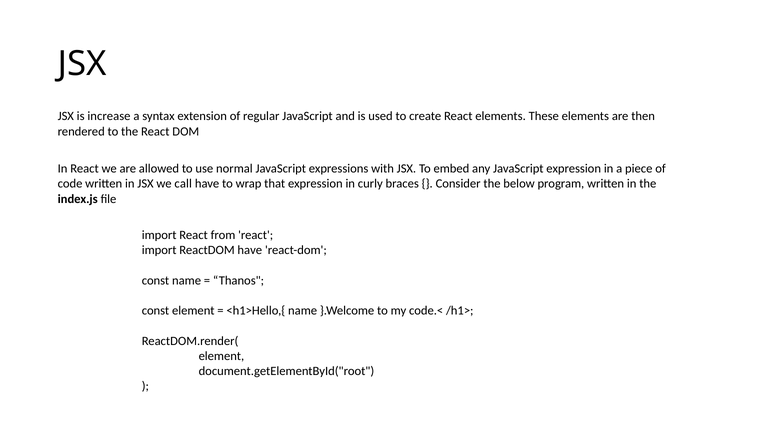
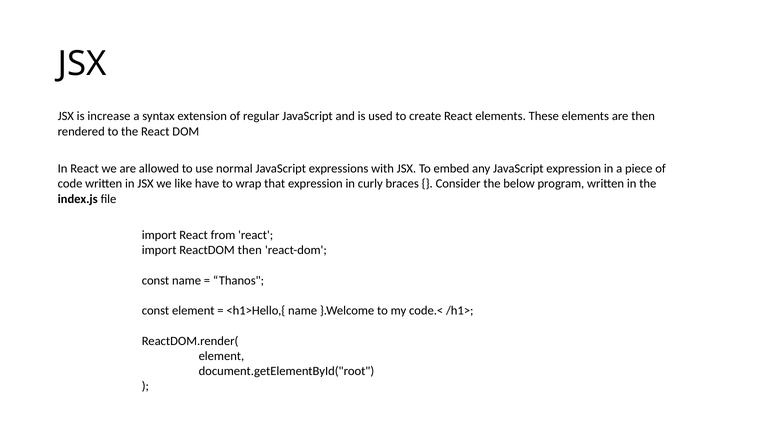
call: call -> like (183, 184)
ReactDOM have: have -> then (250, 250)
